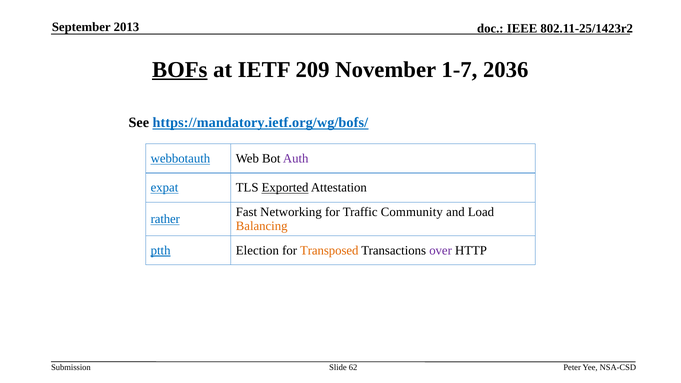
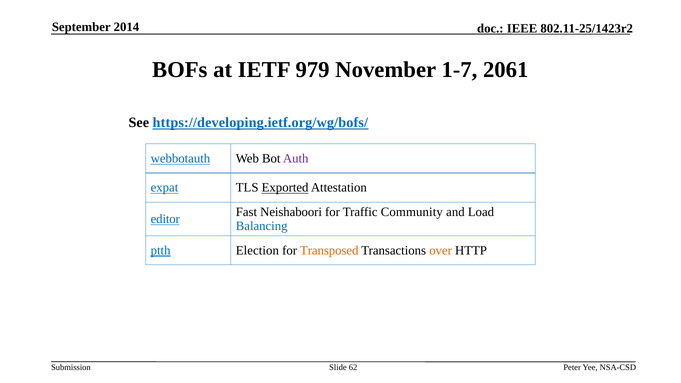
2013: 2013 -> 2014 (126, 27)
BOFs underline: present -> none (180, 70)
209: 209 -> 979 (313, 70)
2036: 2036 -> 2061 (506, 70)
https://mandatory.ietf.org/wg/bofs/: https://mandatory.ietf.org/wg/bofs/ -> https://developing.ietf.org/wg/bofs/ (260, 123)
Networking: Networking -> Neishaboori (291, 212)
rather: rather -> editor (165, 219)
Balancing colour: orange -> blue (262, 226)
over colour: purple -> orange (441, 250)
